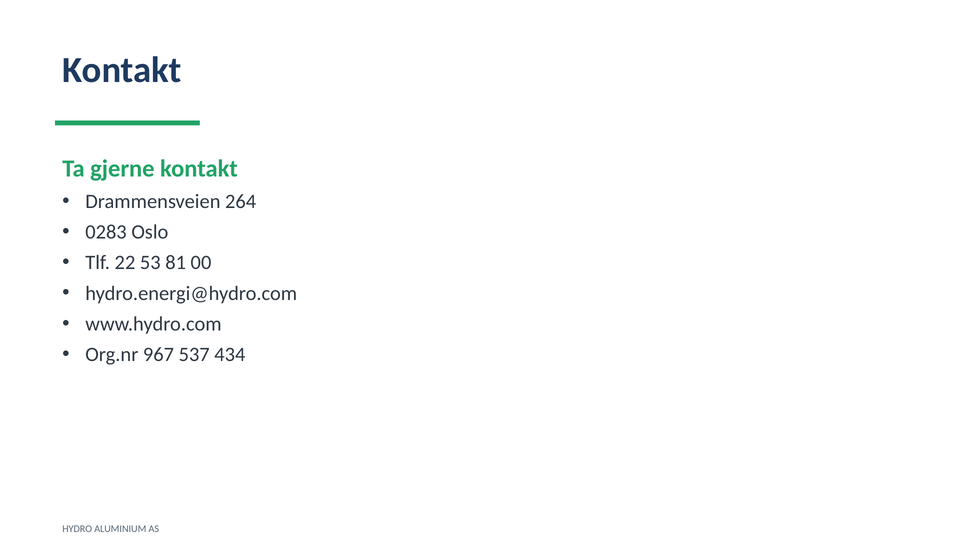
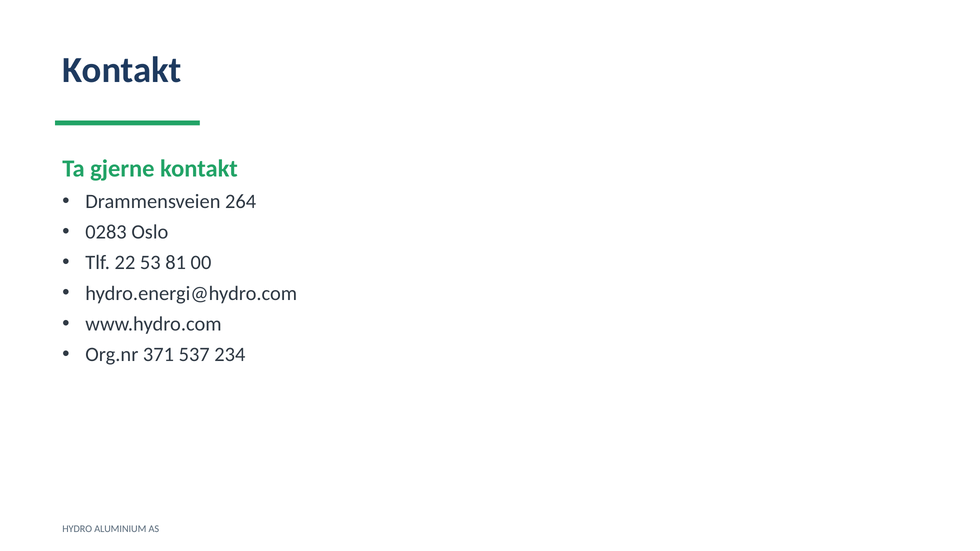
967: 967 -> 371 (158, 355)
434: 434 -> 234 (230, 355)
